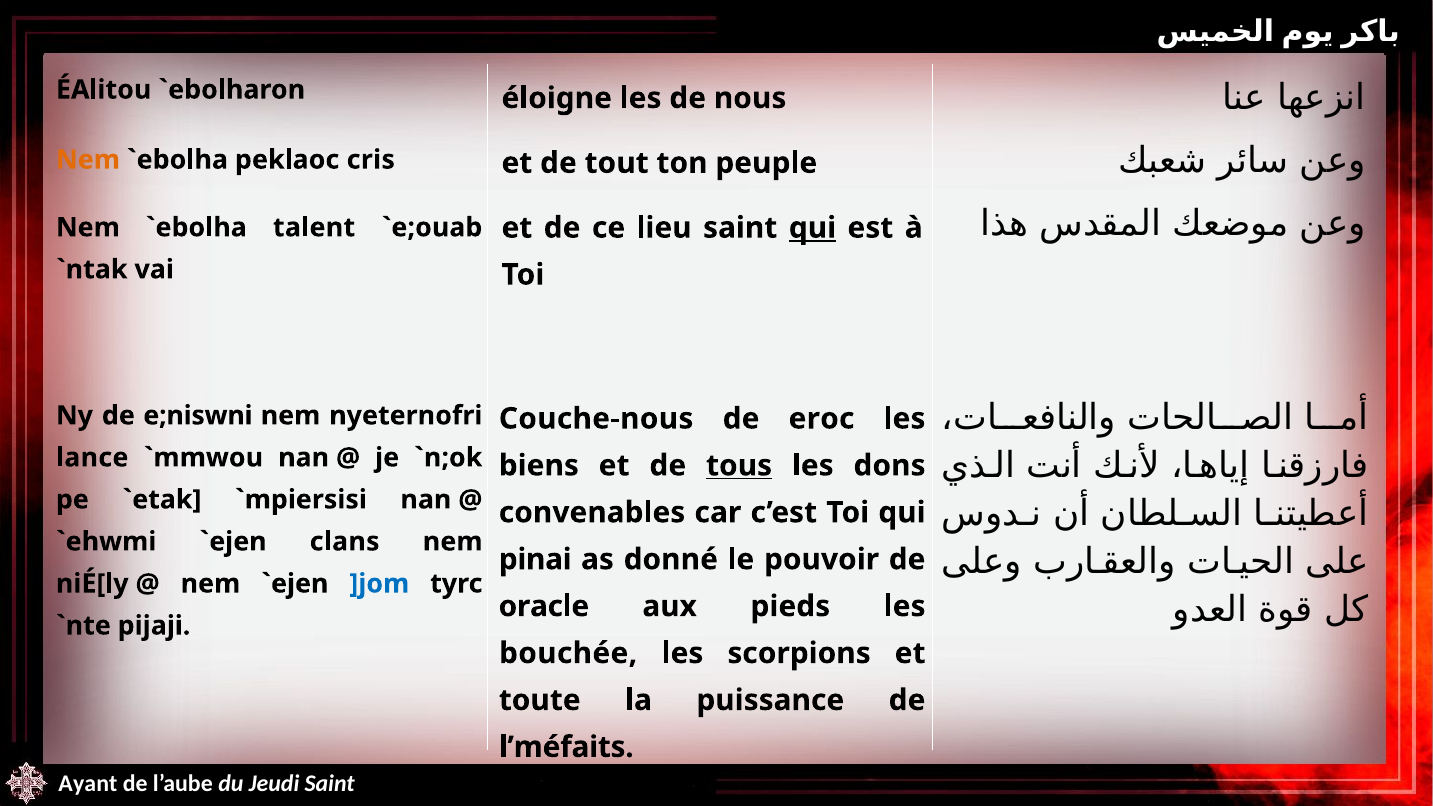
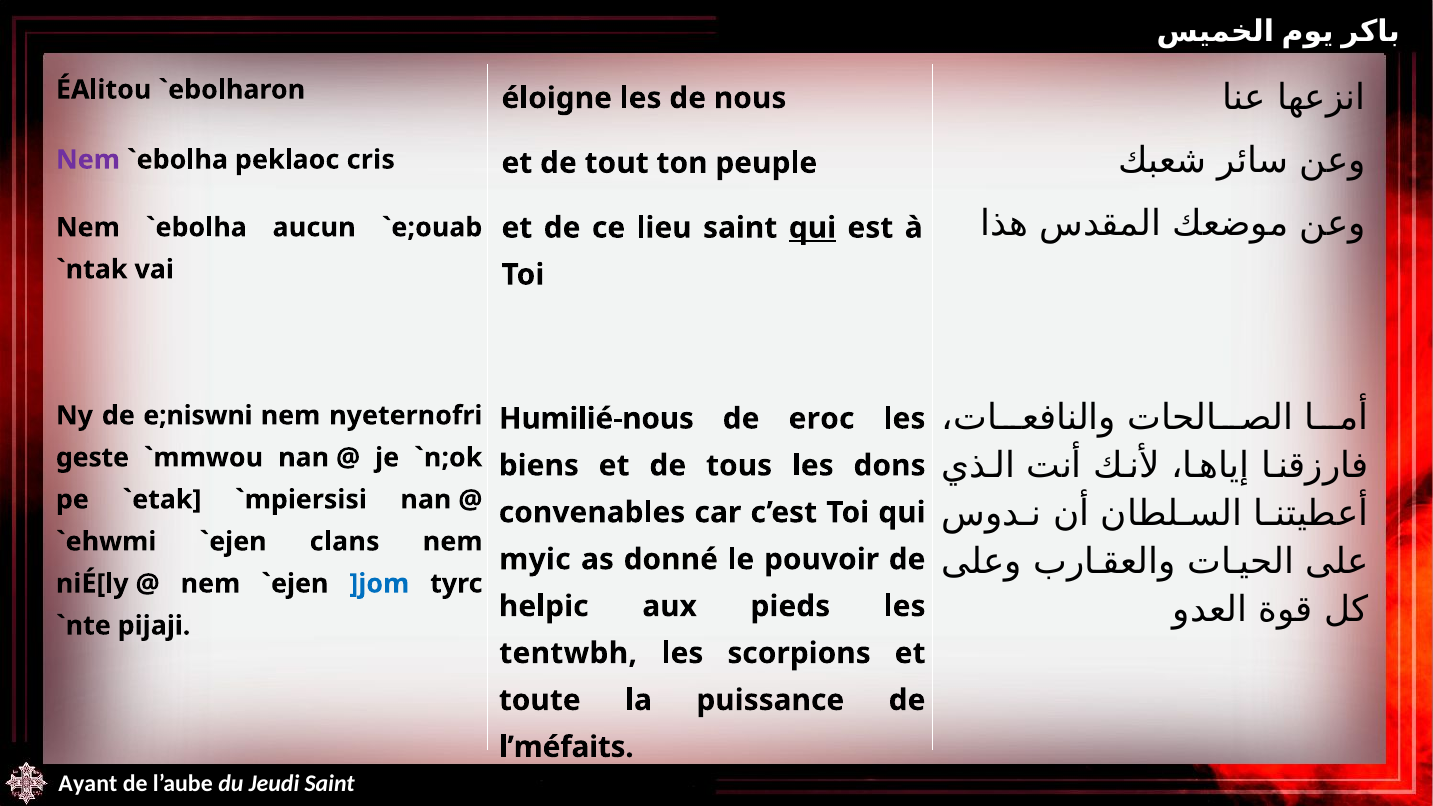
Nem colour: orange -> purple (88, 160)
talent: talent -> aucun (314, 227)
Couche-nous: Couche-nous -> Humilié-nous (596, 419)
lance: lance -> geste (92, 458)
tous underline: present -> none (739, 466)
pinai: pinai -> myic (535, 559)
oracle: oracle -> helpic (544, 606)
bouchée: bouchée -> tentwbh (568, 653)
